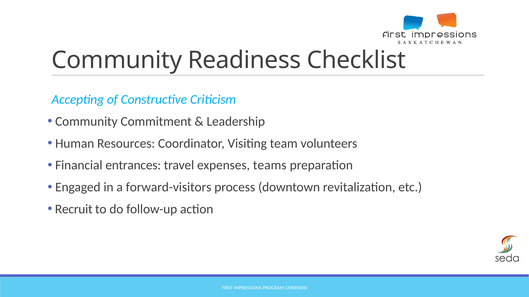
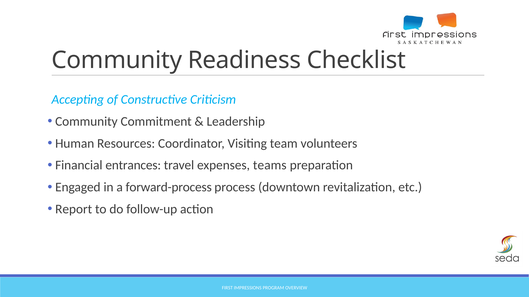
forward-visitors: forward-visitors -> forward-process (169, 188)
Recruit: Recruit -> Report (74, 210)
